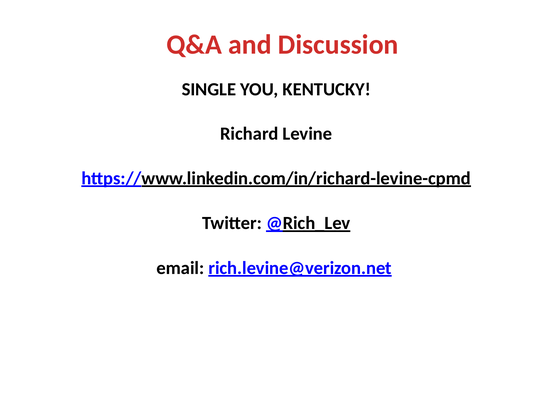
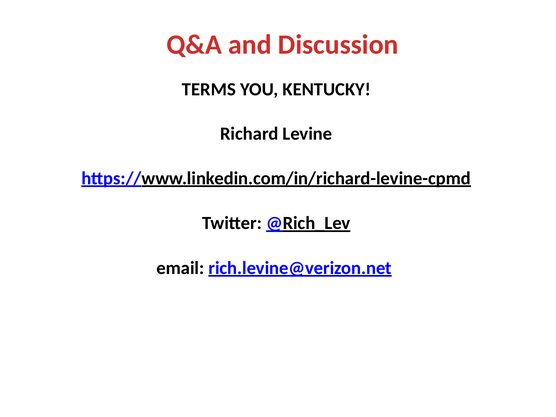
SINGLE: SINGLE -> TERMS (209, 89)
